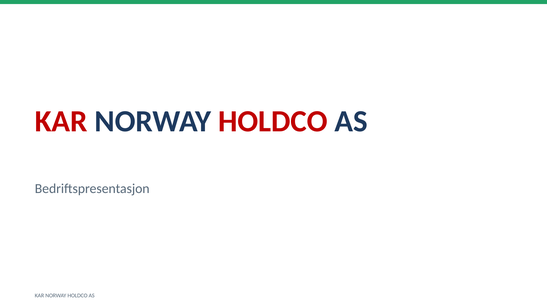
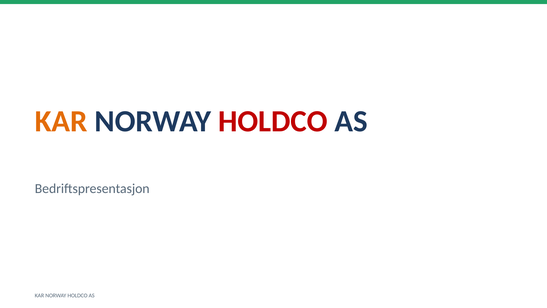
KAR colour: red -> orange (61, 121)
